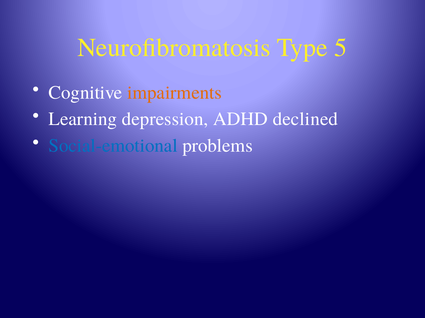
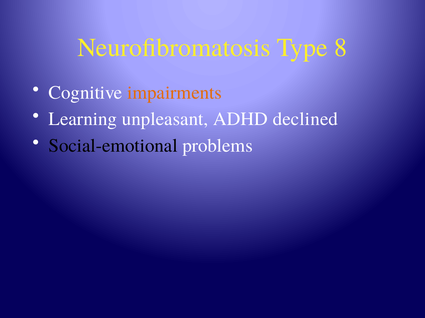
5: 5 -> 8 (341, 48)
depression: depression -> unpleasant (165, 119)
Social-emotional colour: blue -> black (113, 146)
